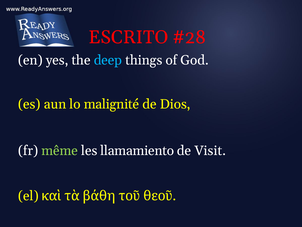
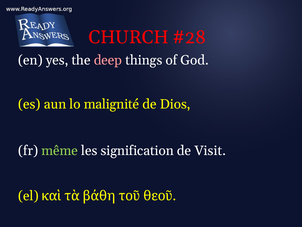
ESCRITO: ESCRITO -> CHURCH (129, 37)
deep colour: light blue -> pink (108, 60)
llamamiento: llamamiento -> signification (137, 150)
